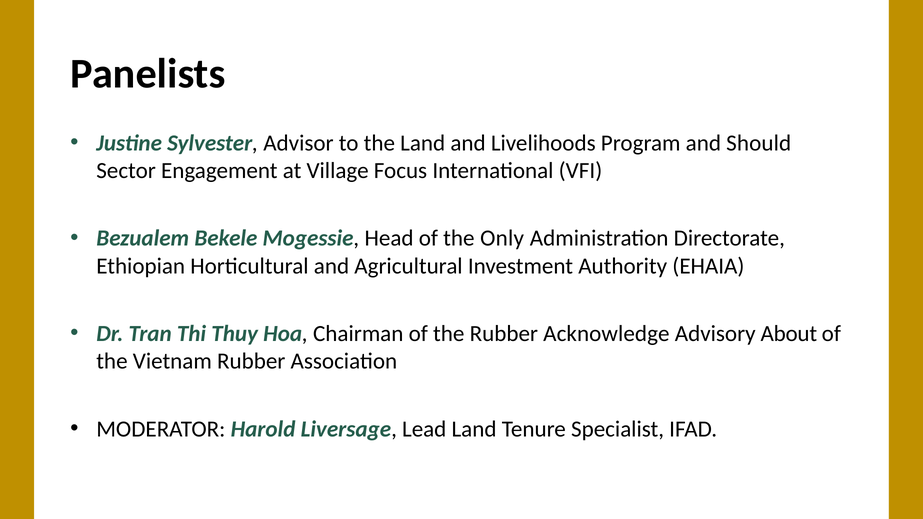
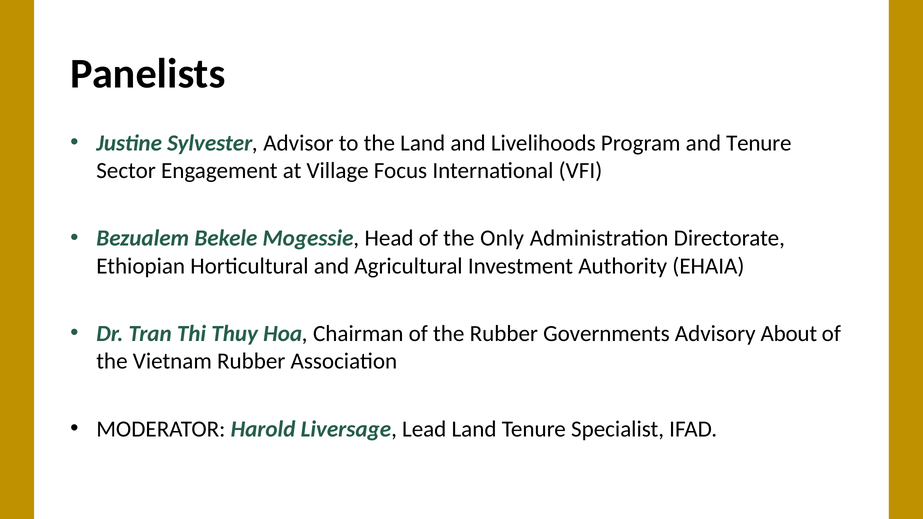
and Should: Should -> Tenure (759, 143)
Acknowledge: Acknowledge -> Governments (606, 334)
